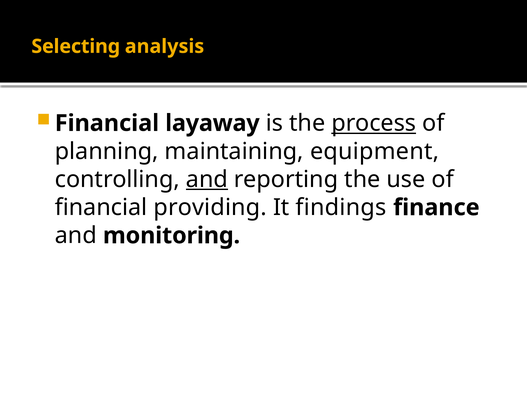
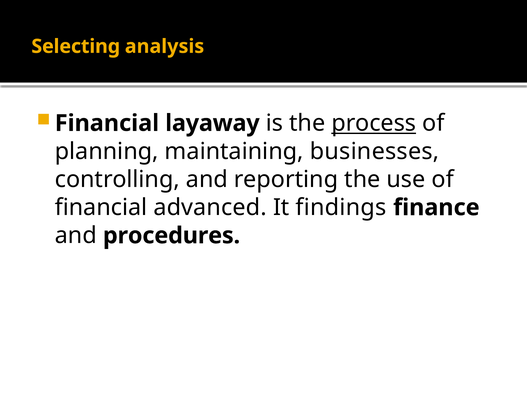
equipment: equipment -> businesses (375, 151)
and underline: present -> none (207, 179)
providing: providing -> advanced (210, 208)
monitoring: monitoring -> procedures (172, 236)
